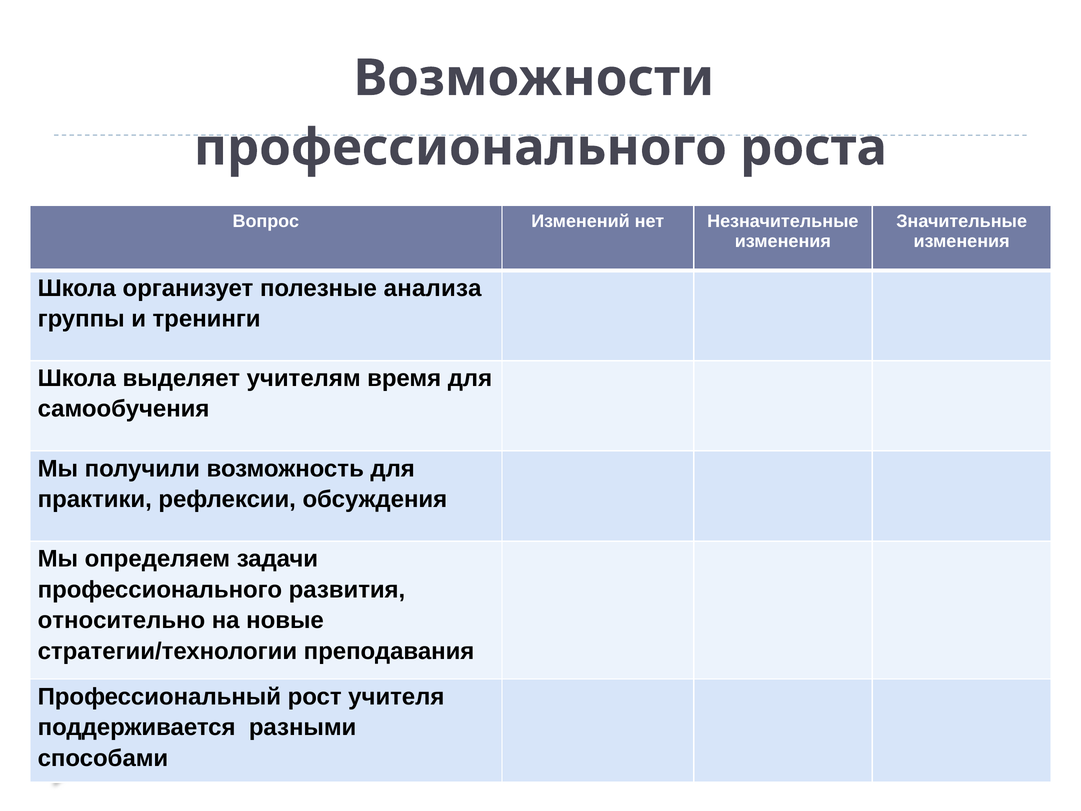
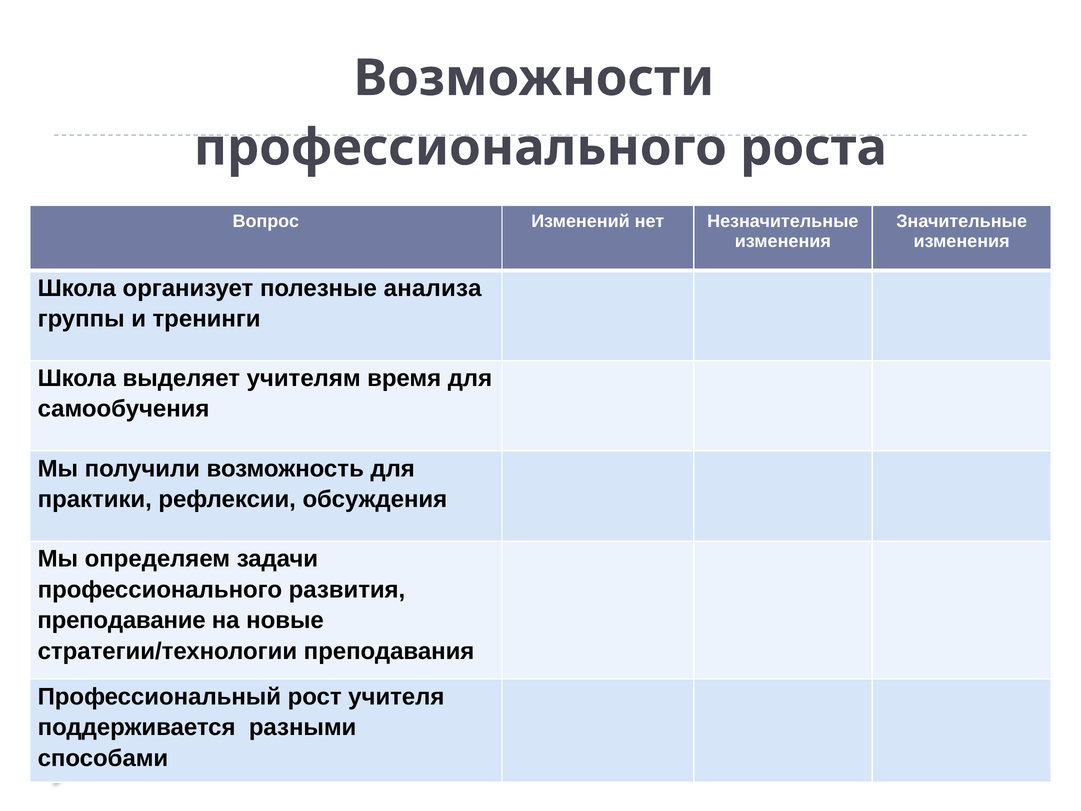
относительно: относительно -> преподавание (122, 620)
